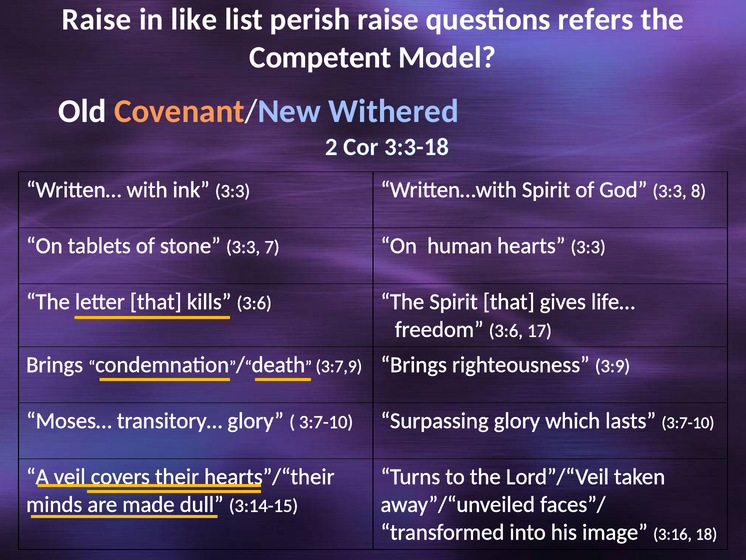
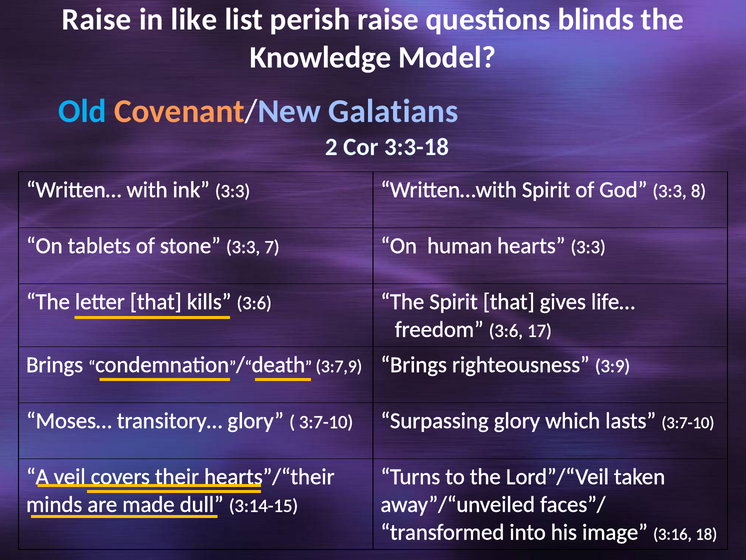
refers: refers -> blinds (596, 19)
Competent: Competent -> Knowledge (320, 57)
Old colour: white -> light blue (83, 111)
Withered: Withered -> Galatians (393, 111)
